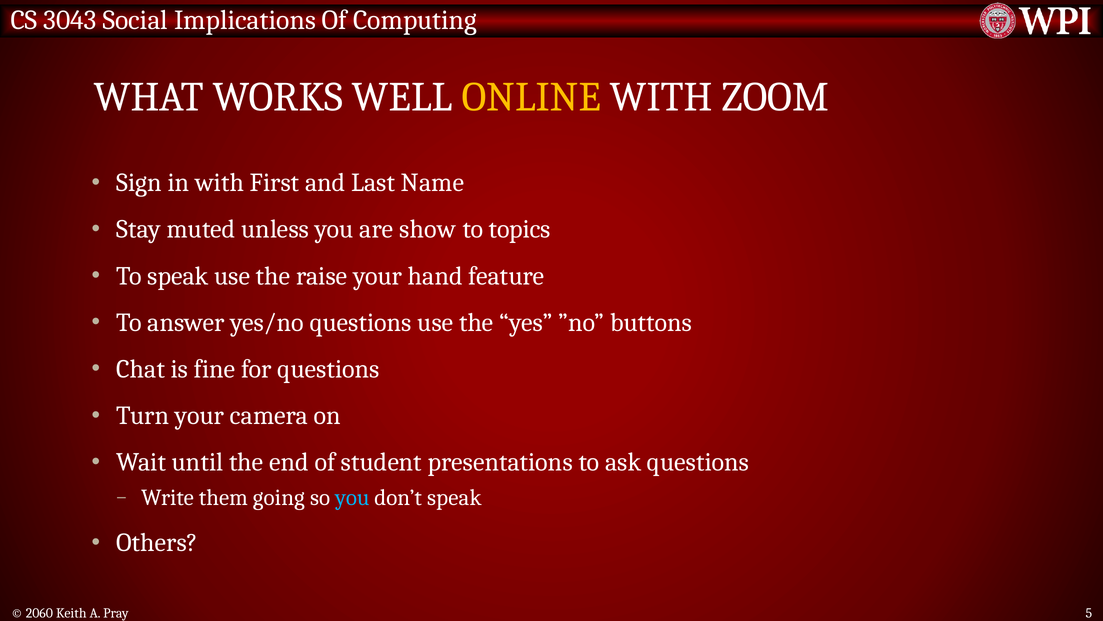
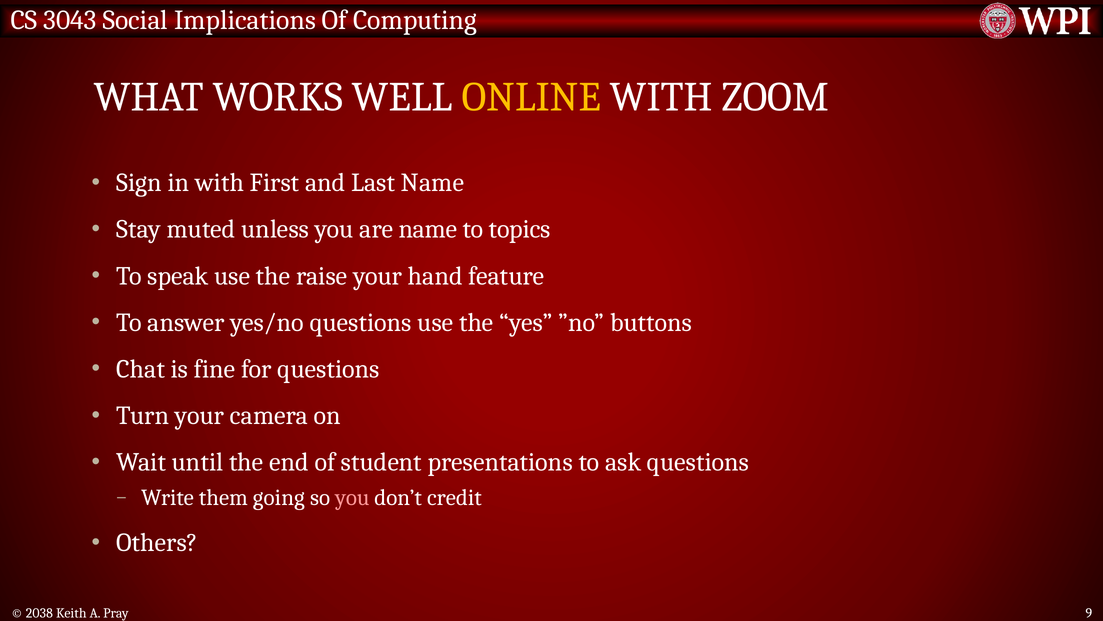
are show: show -> name (428, 229)
you colour: light blue -> pink (352, 497)
don’t speak: speak -> credit (454, 497)
2060: 2060 -> 2038 (39, 613)
5: 5 -> 9 (1089, 613)
